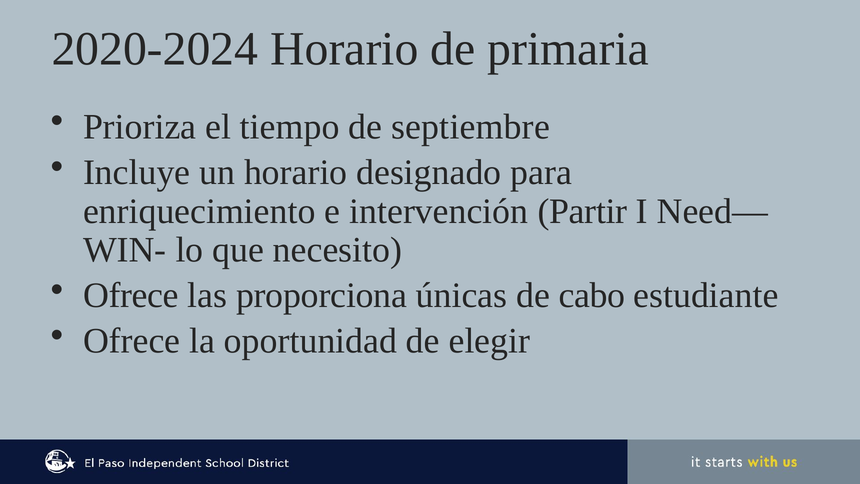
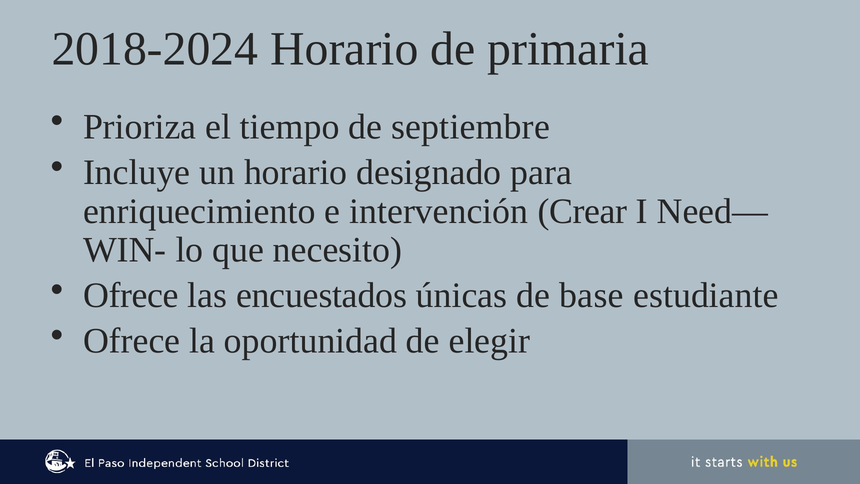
2020-2024: 2020-2024 -> 2018-2024 (155, 49)
Partir: Partir -> Crear (582, 211)
proporciona: proporciona -> encuestados (322, 295)
cabo: cabo -> base (592, 295)
